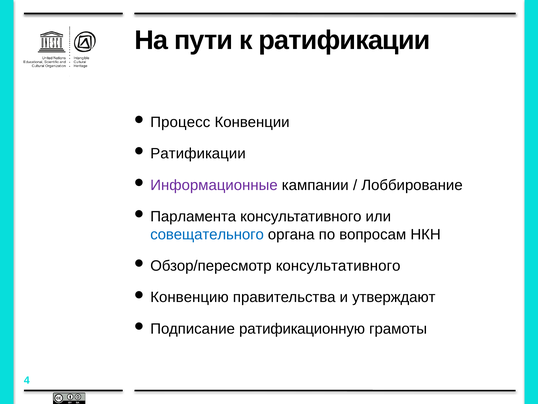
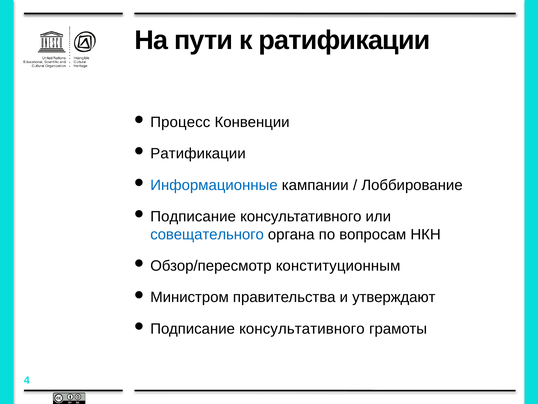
Информационные colour: purple -> blue (214, 185)
Парламента: Парламента -> Подписание (193, 216)
Обзор/пересмотр консультативного: консультативного -> конституционным (338, 266)
Конвенцию: Конвенцию -> Министром (190, 297)
ратификационную: ратификационную -> консультативного (302, 328)
